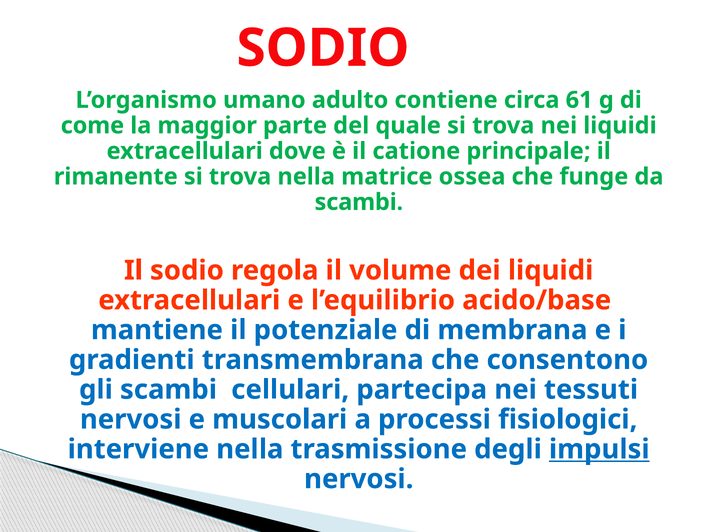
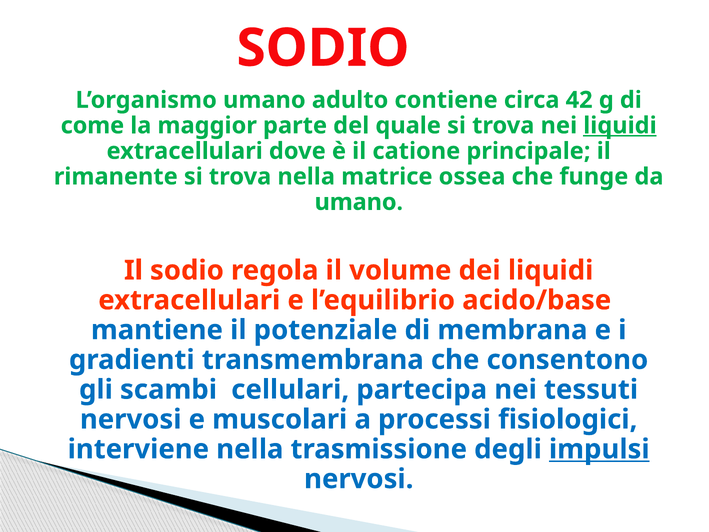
61: 61 -> 42 (579, 100)
liquidi underline: none -> present (620, 125)
scambi: scambi -> umano (359, 202)
